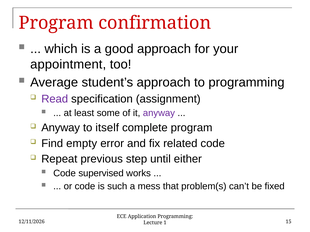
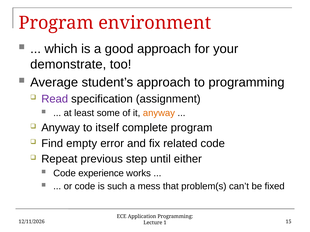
confirmation: confirmation -> environment (155, 23)
appointment: appointment -> demonstrate (68, 64)
anyway colour: purple -> orange (159, 113)
supervised: supervised -> experience (101, 174)
